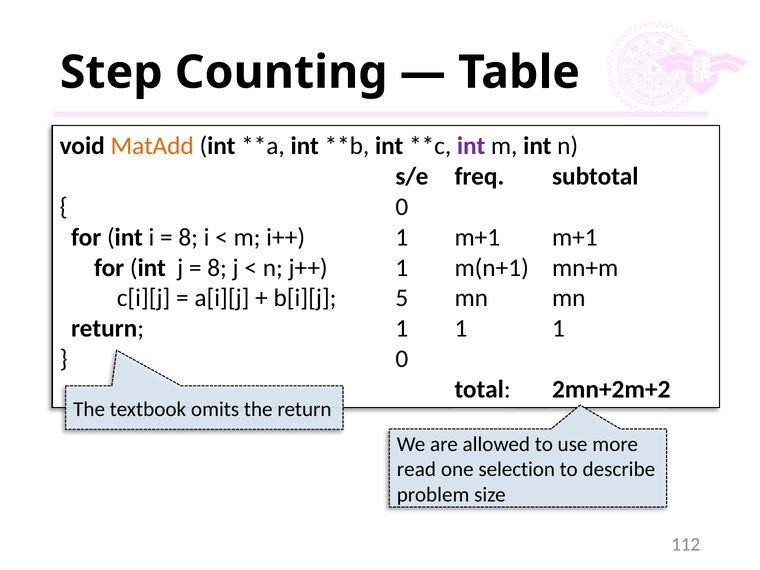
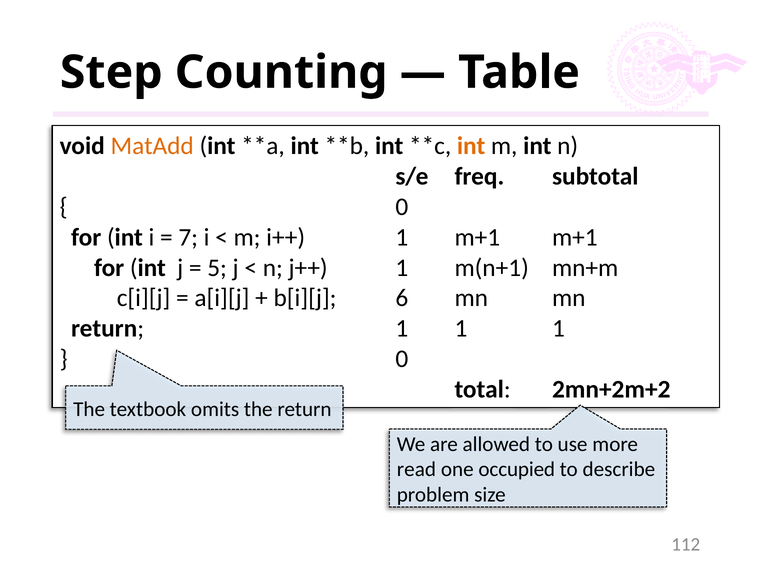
int colour: purple -> orange (471, 146)
8: 8 -> 7 (188, 237)
8: 8 -> 5 (217, 268)
5: 5 -> 6 (402, 298)
selection: selection -> occupied (517, 469)
